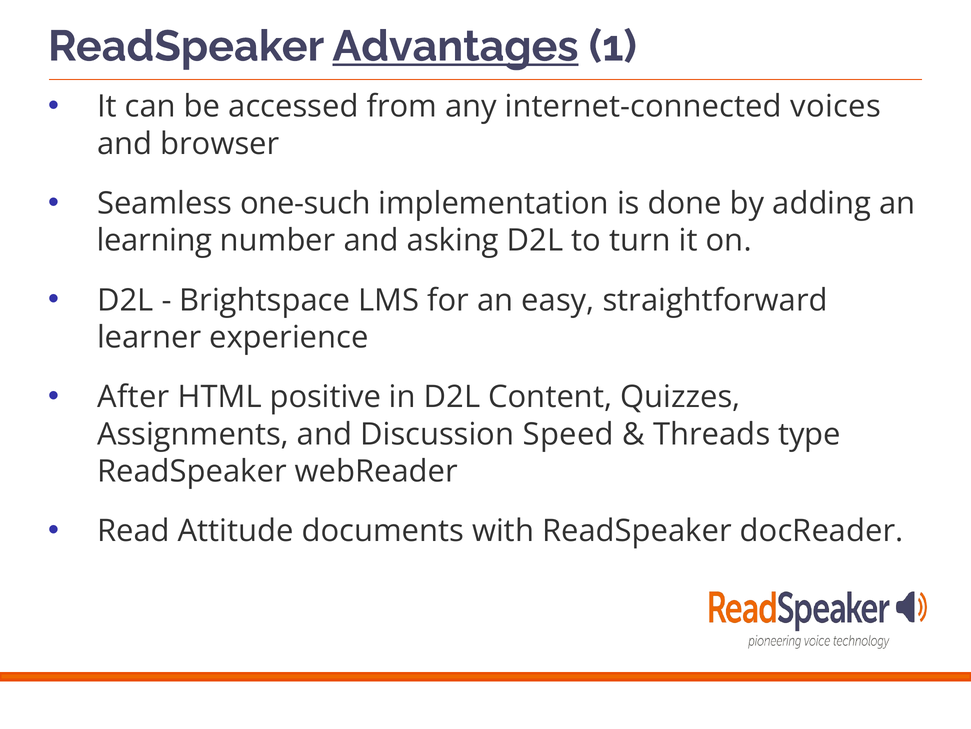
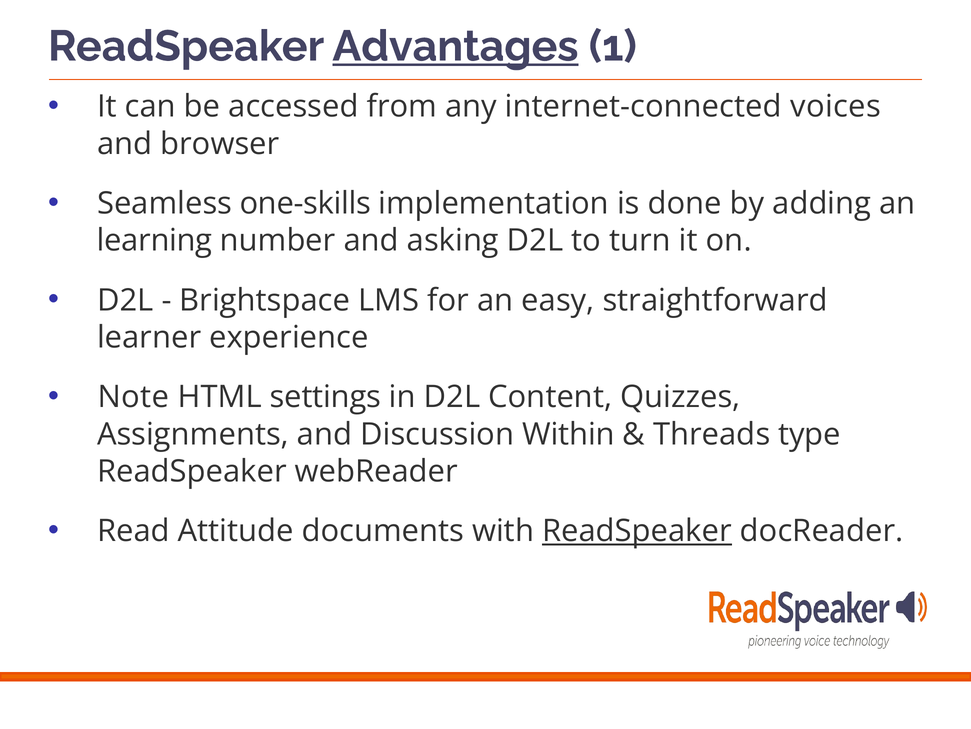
one-such: one-such -> one-skills (305, 203)
After: After -> Note (133, 397)
positive: positive -> settings (326, 397)
Speed: Speed -> Within (568, 434)
ReadSpeaker underline: none -> present (637, 531)
